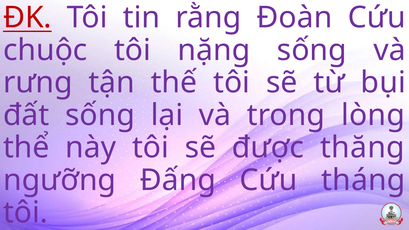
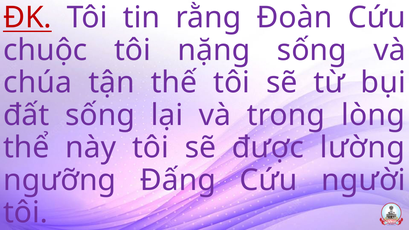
rưng: rưng -> chúa (38, 83)
thăng: thăng -> lường (362, 148)
tháng: tháng -> người (363, 180)
